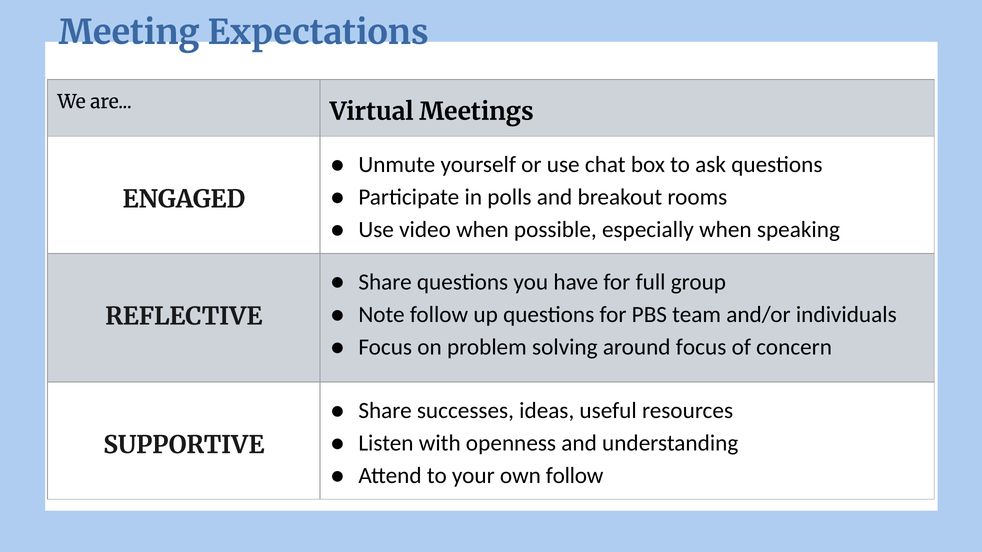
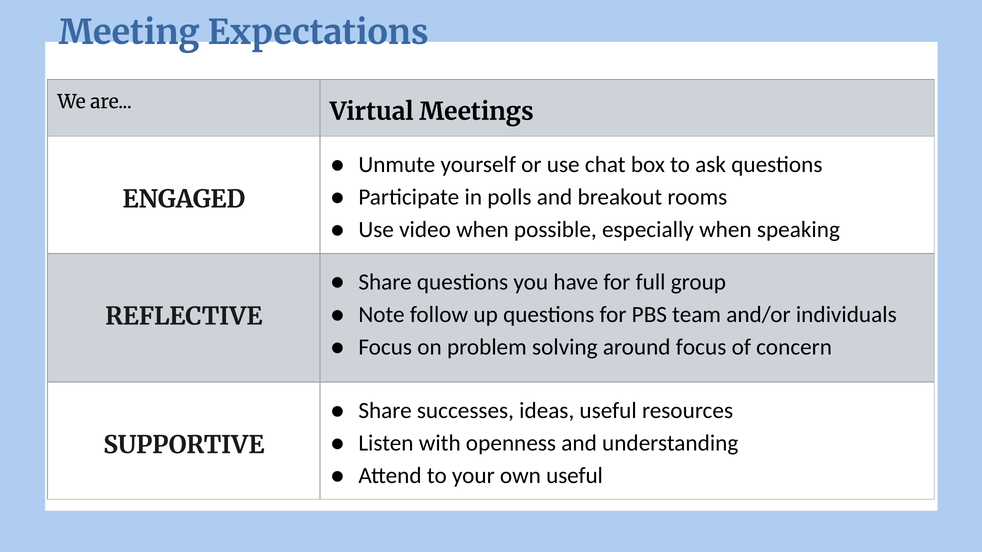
own follow: follow -> useful (575, 476)
